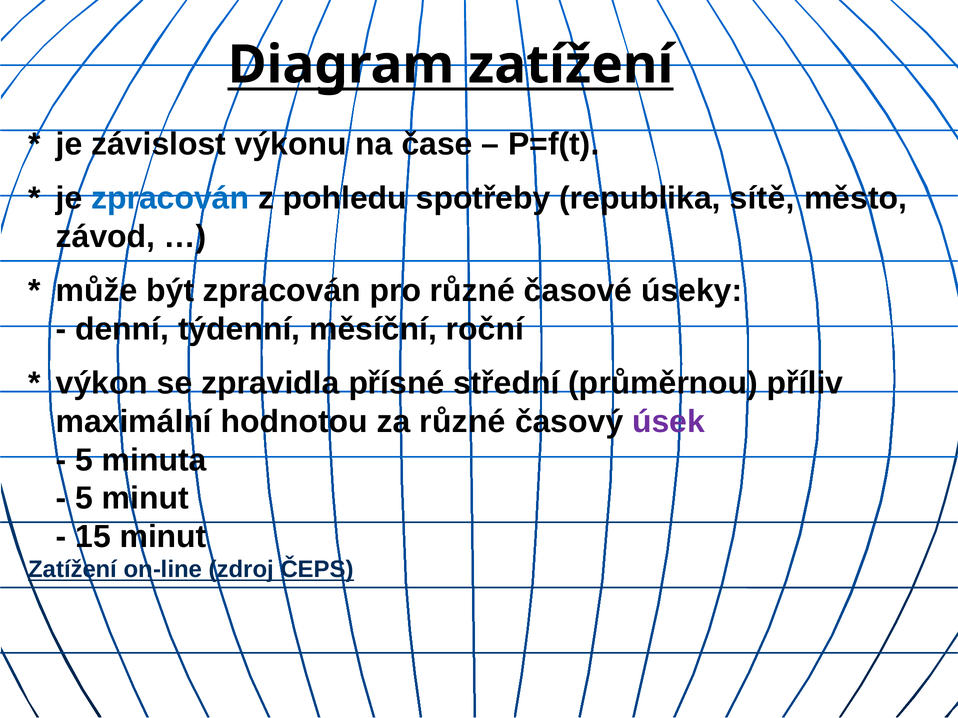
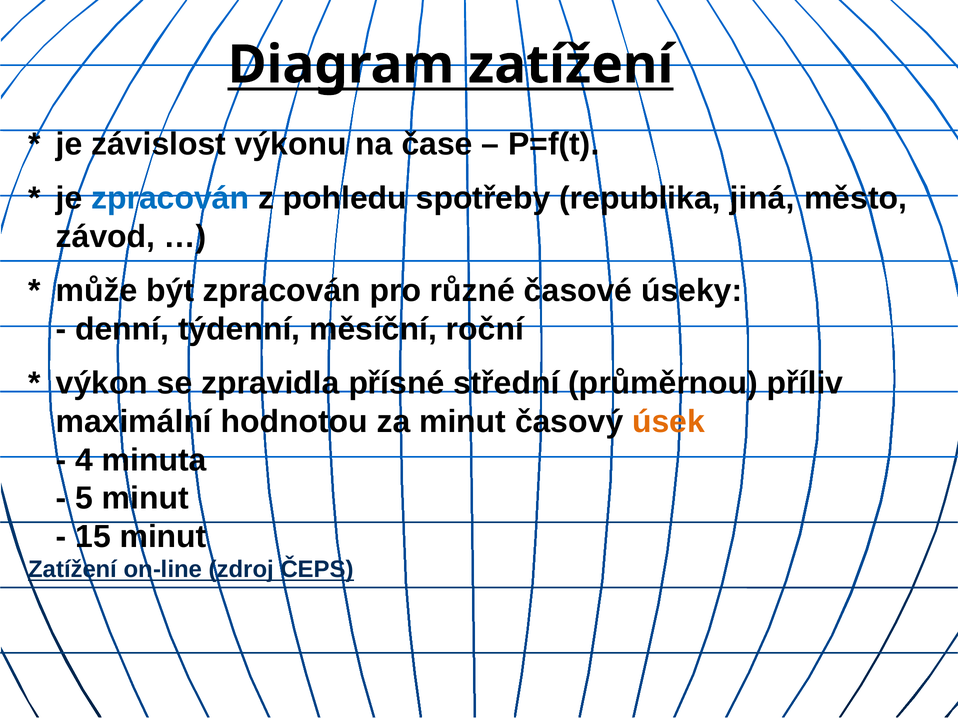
sítě: sítě -> jiná (762, 198)
za různé: různé -> minut (463, 422)
úsek colour: purple -> orange (668, 422)
5: 5 -> 4 (84, 460)
